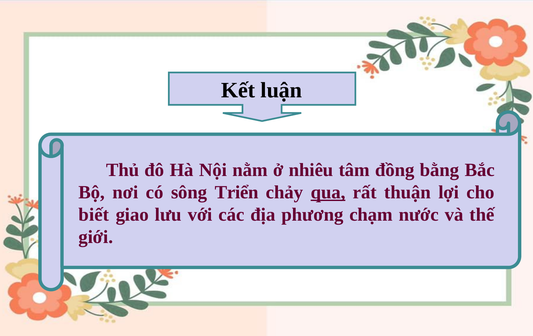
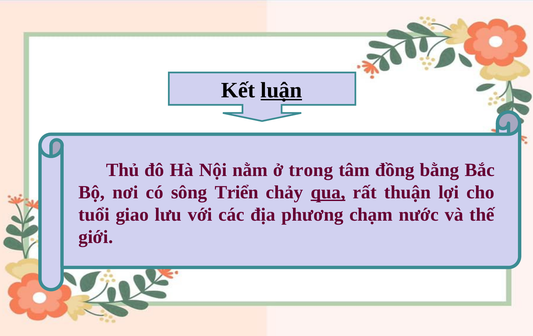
luận underline: none -> present (281, 90)
nhiêu: nhiêu -> trong (311, 170)
biết: biết -> tuổi (94, 214)
